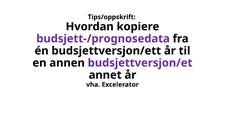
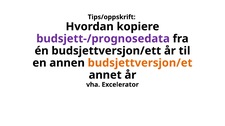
budsjettversjon/et colour: purple -> orange (140, 63)
